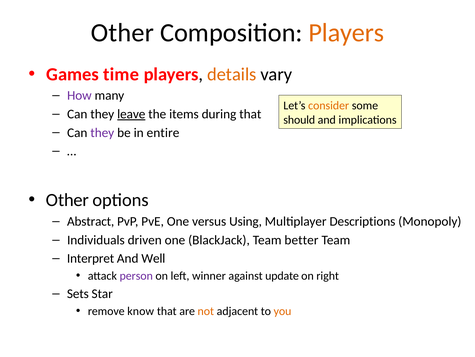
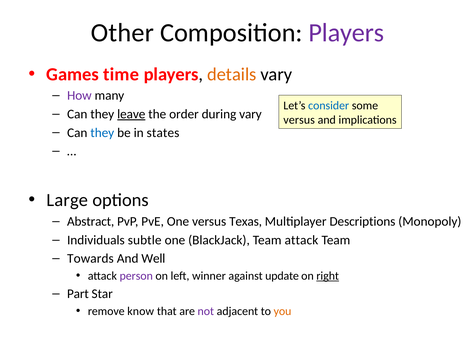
Players colour: orange -> purple (346, 33)
consider colour: orange -> blue (329, 105)
items: items -> order (184, 114)
during that: that -> vary (250, 114)
should: should -> versus (299, 120)
they colour: purple -> blue (102, 132)
entire: entire -> states (163, 132)
Other: Other -> Large (67, 200)
Using: Using -> Texas (246, 221)
driven: driven -> subtle (145, 240)
Team better: better -> attack (301, 240)
Interpret: Interpret -> Towards (90, 258)
right underline: none -> present (328, 275)
Sets: Sets -> Part (78, 293)
not colour: orange -> purple (206, 310)
